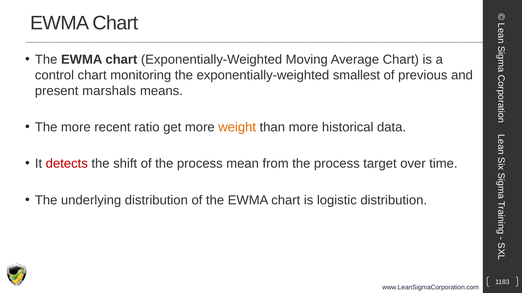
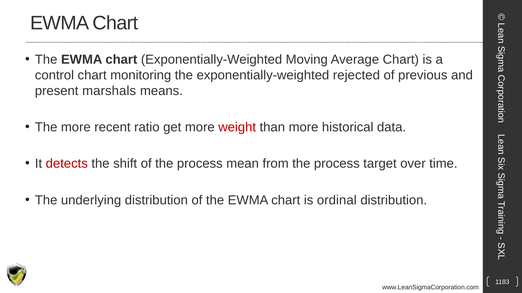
smallest: smallest -> rejected (356, 75)
weight colour: orange -> red (237, 127)
logistic: logistic -> ordinal (337, 201)
